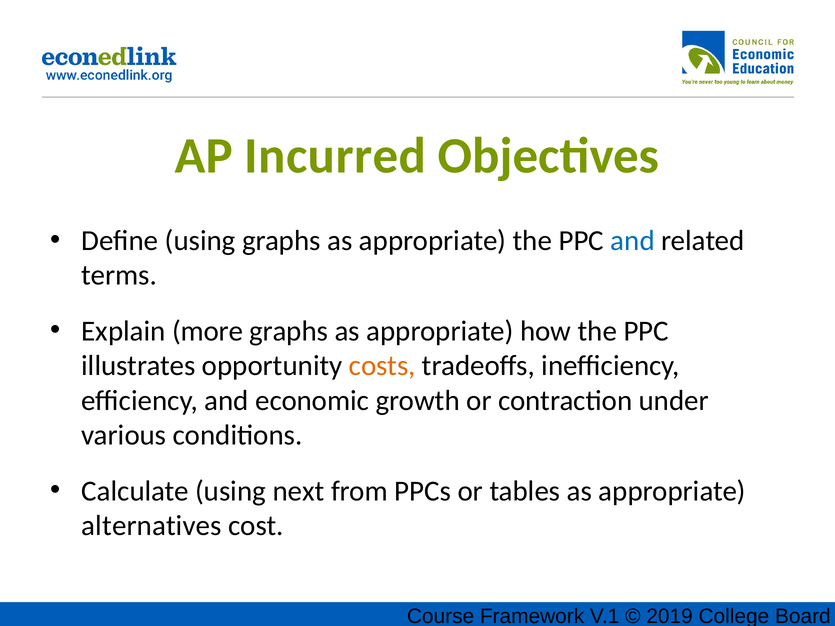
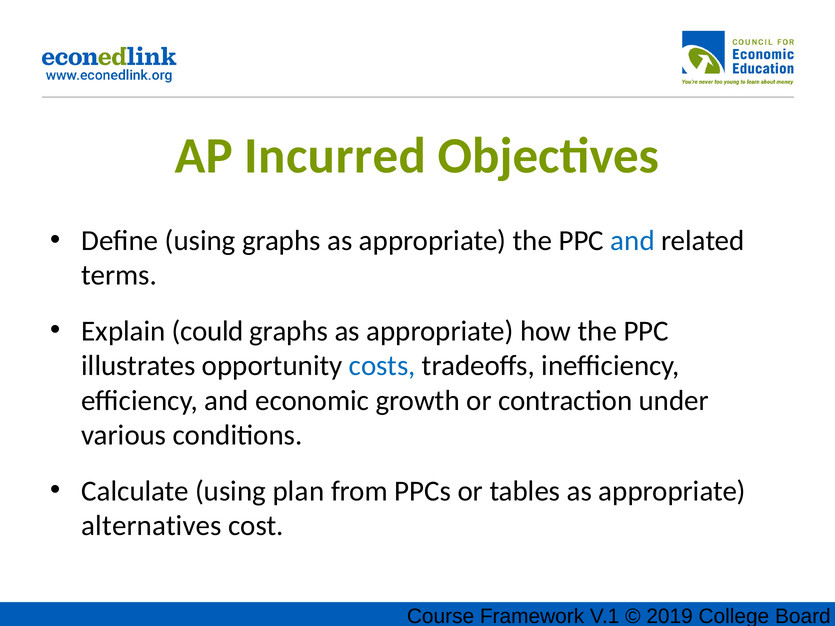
more: more -> could (208, 331)
costs colour: orange -> blue (382, 366)
next: next -> plan (298, 491)
